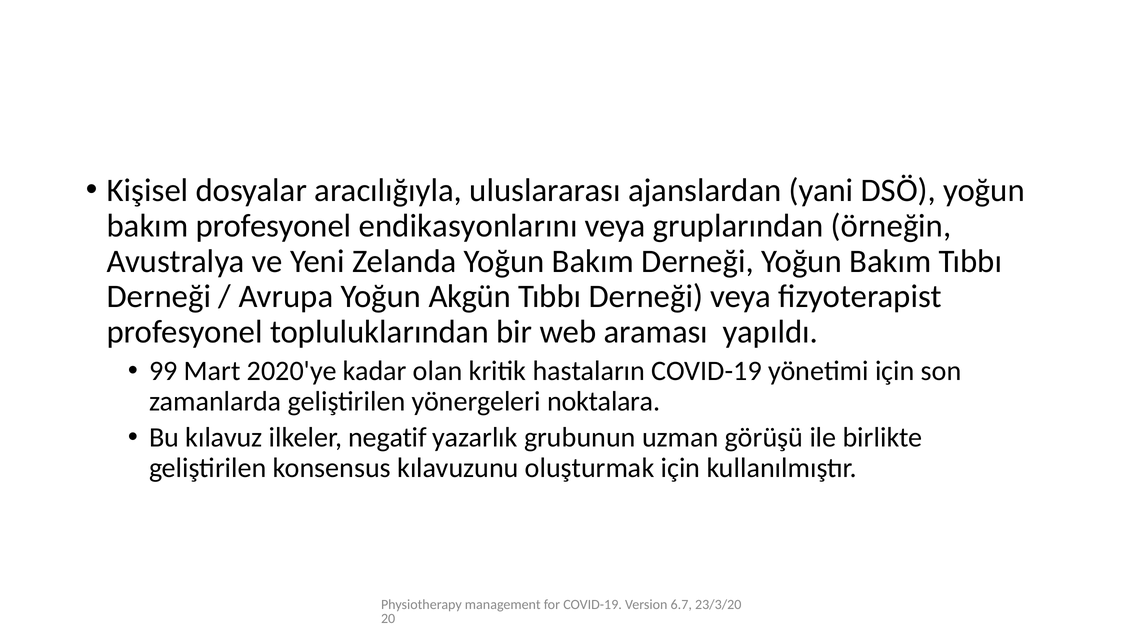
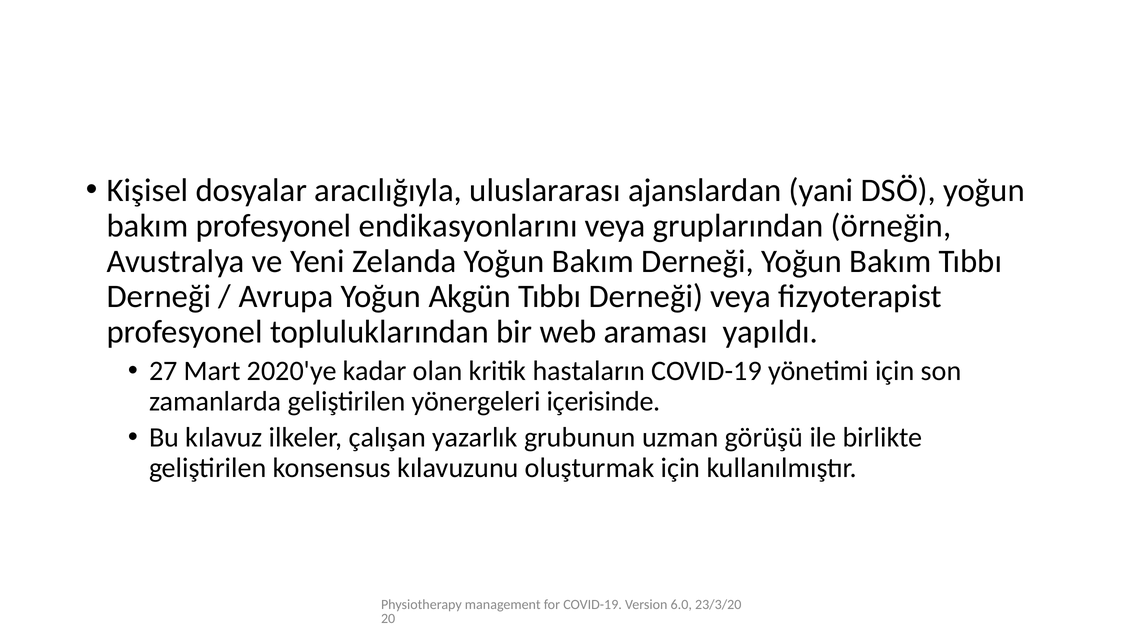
99: 99 -> 27 (163, 371)
noktalara: noktalara -> içerisinde (604, 401)
negatif: negatif -> çalışan (387, 437)
6.7: 6.7 -> 6.0 (681, 604)
